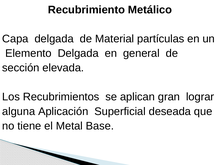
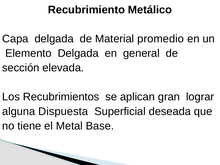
partículas: partículas -> promedio (161, 39)
Aplicación: Aplicación -> Dispuesta (63, 111)
